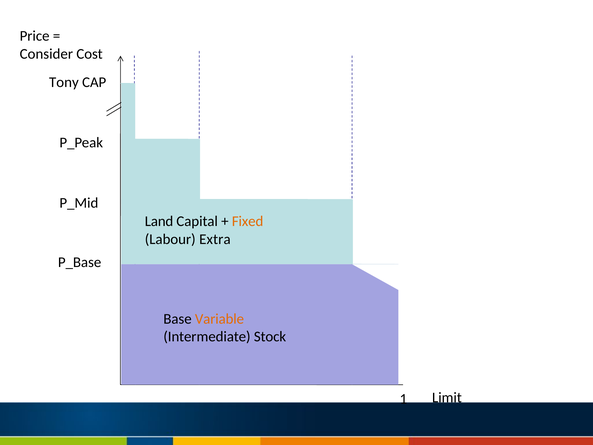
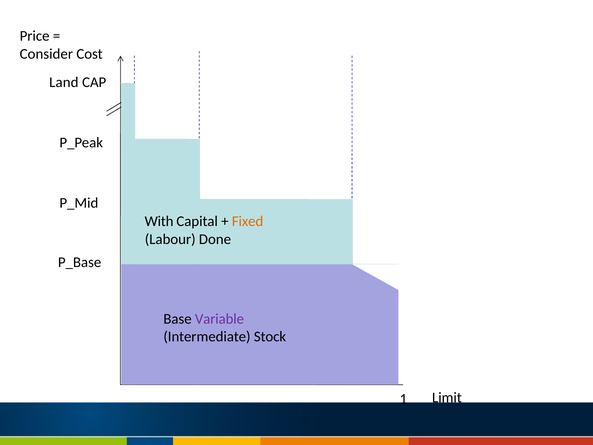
Tony: Tony -> Land (64, 82)
Land: Land -> With (159, 221)
Extra: Extra -> Done (215, 239)
Variable colour: orange -> purple (219, 319)
